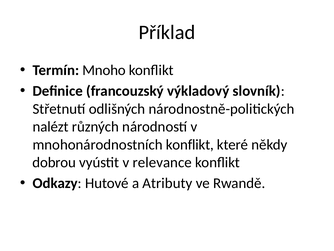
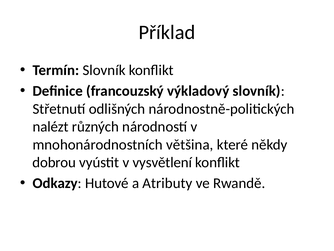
Termín Mnoho: Mnoho -> Slovník (104, 70)
mnohonárodnostních konflikt: konflikt -> většina (190, 144)
relevance: relevance -> vysvětlení (162, 162)
